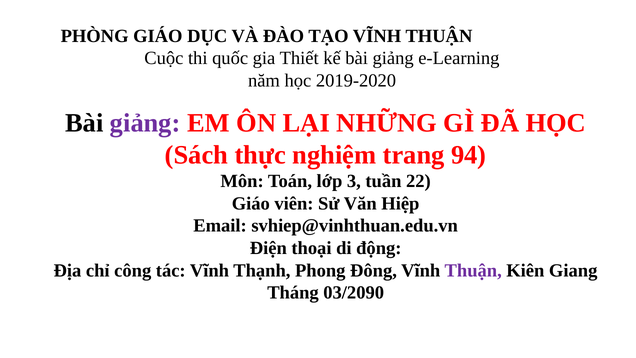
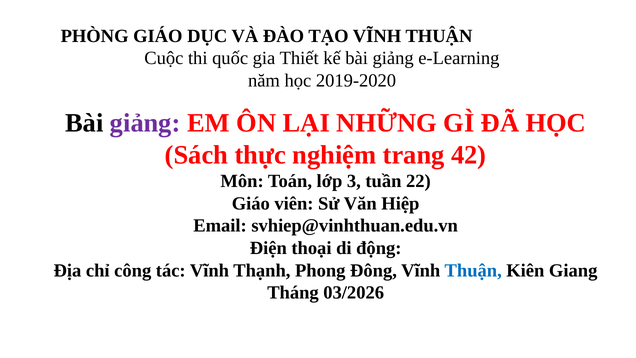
94: 94 -> 42 (469, 155)
Thuận colour: purple -> blue (473, 270)
03/2090: 03/2090 -> 03/2026 (354, 292)
